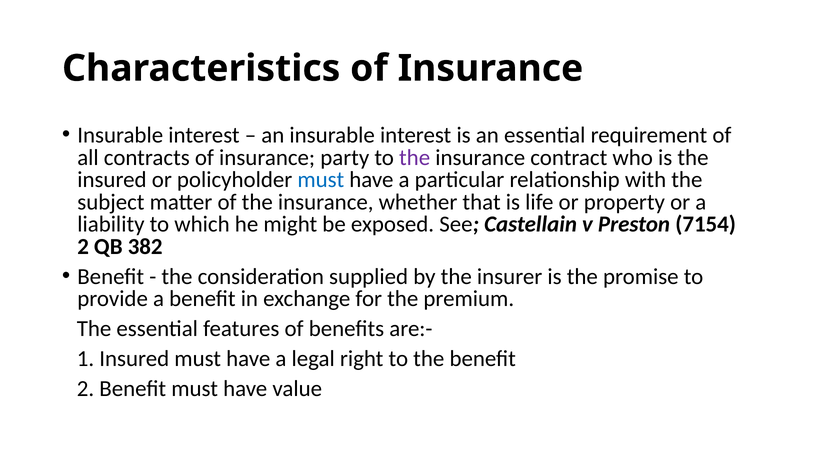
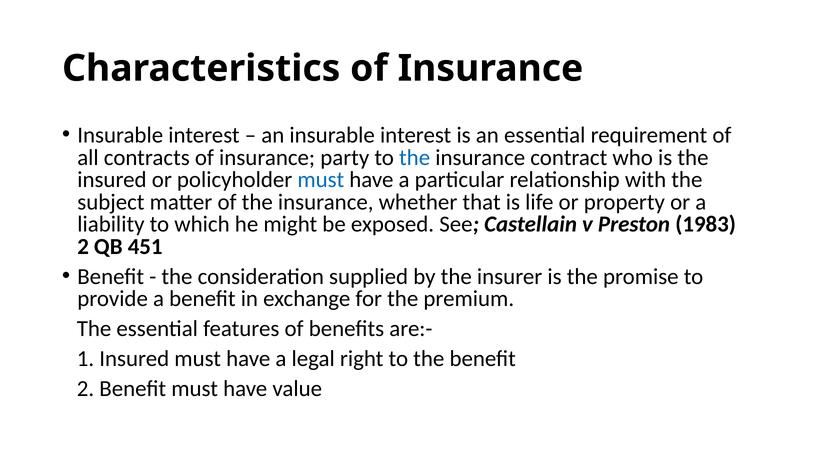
the colour: purple -> blue (415, 157)
7154: 7154 -> 1983 (706, 224)
382: 382 -> 451 (145, 247)
